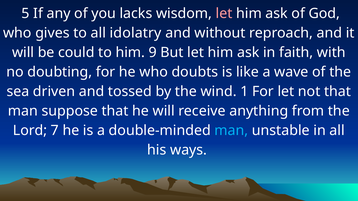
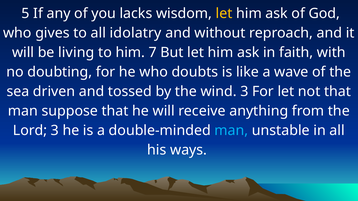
let colour: pink -> yellow (224, 13)
could: could -> living (76, 52)
9: 9 -> 7 (153, 52)
wind 1: 1 -> 3 (244, 92)
Lord 7: 7 -> 3 (55, 131)
